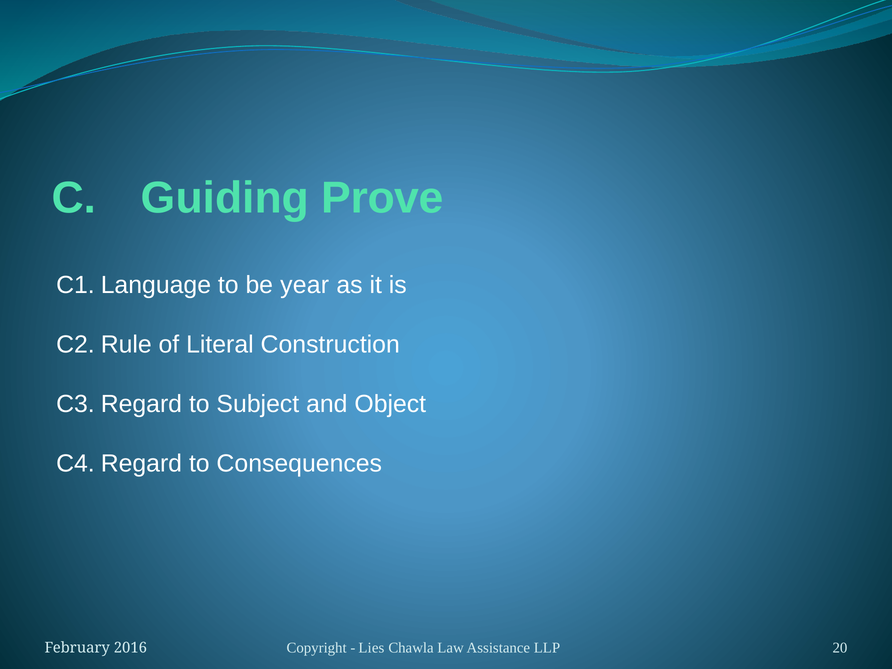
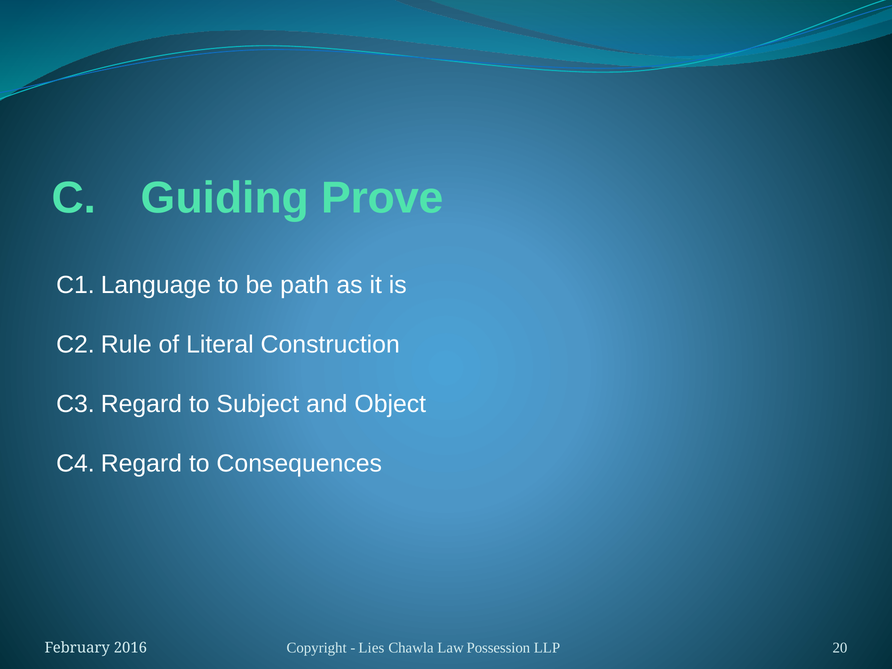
year: year -> path (305, 285)
Assistance: Assistance -> Possession (498, 648)
